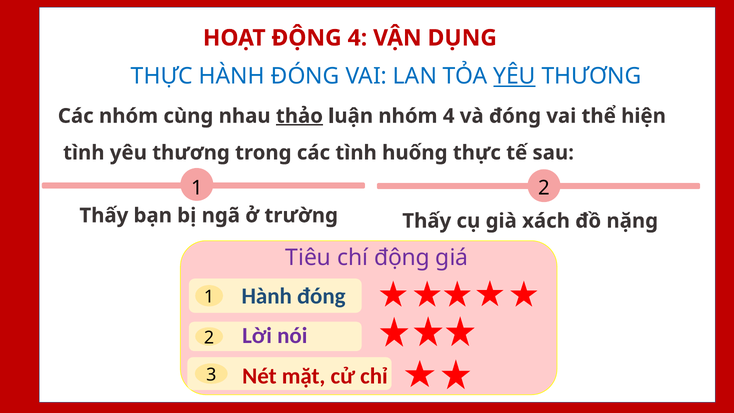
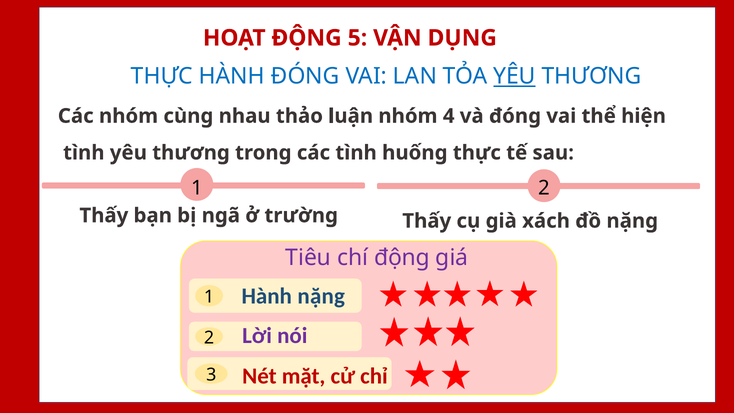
ĐỘNG 4: 4 -> 5 (357, 38)
thảo underline: present -> none (299, 116)
1 Hành đóng: đóng -> nặng (321, 296)
